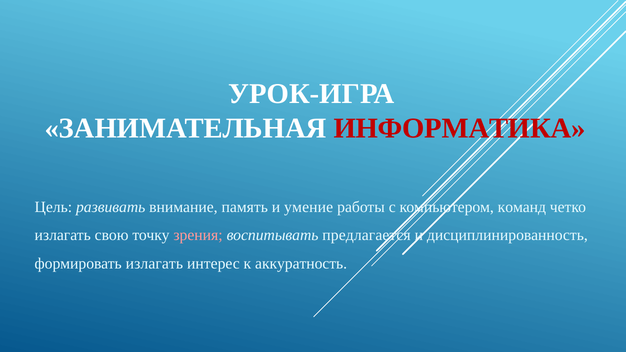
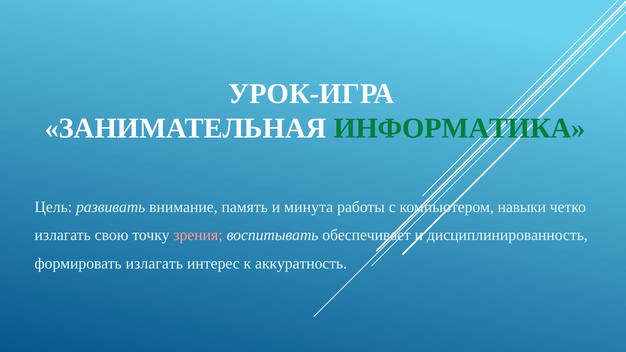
ИНФОРМАТИКА colour: red -> green (460, 128)
умение: умение -> минута (309, 207)
команд: команд -> навыки (522, 207)
предлагается: предлагается -> обеспечивает (367, 235)
